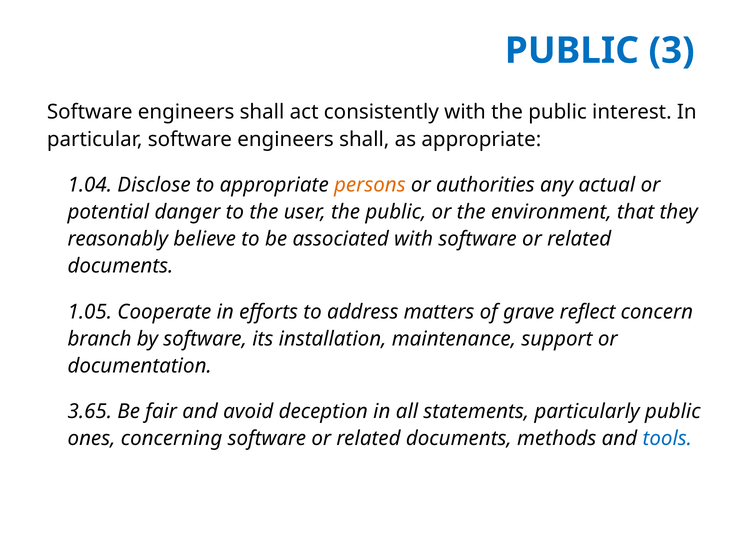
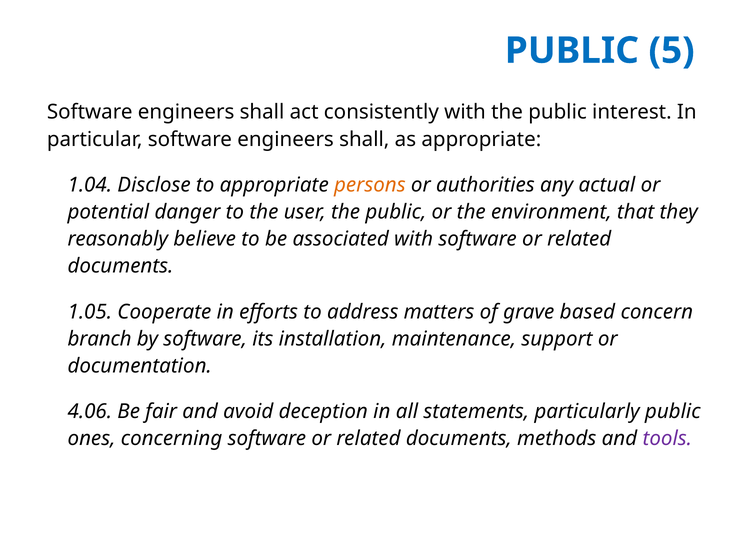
3: 3 -> 5 (672, 51)
reflect: reflect -> based (587, 312)
3.65: 3.65 -> 4.06 (90, 412)
tools colour: blue -> purple (667, 439)
